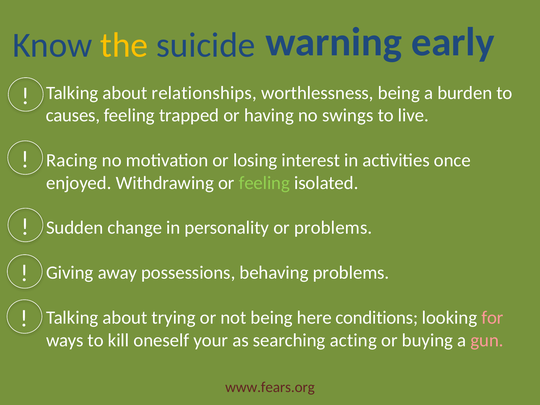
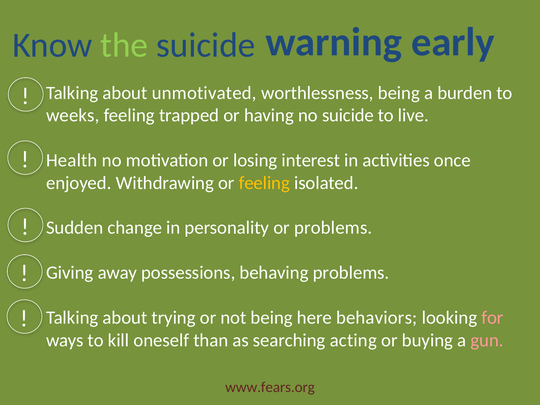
the colour: yellow -> light green (124, 45)
relationships: relationships -> unmotivated (204, 93)
causes: causes -> weeks (73, 115)
no swings: swings -> suicide (348, 115)
Racing: Racing -> Health (72, 160)
feeling colour: light green -> yellow (264, 183)
conditions: conditions -> behaviors (377, 318)
your: your -> than (211, 340)
